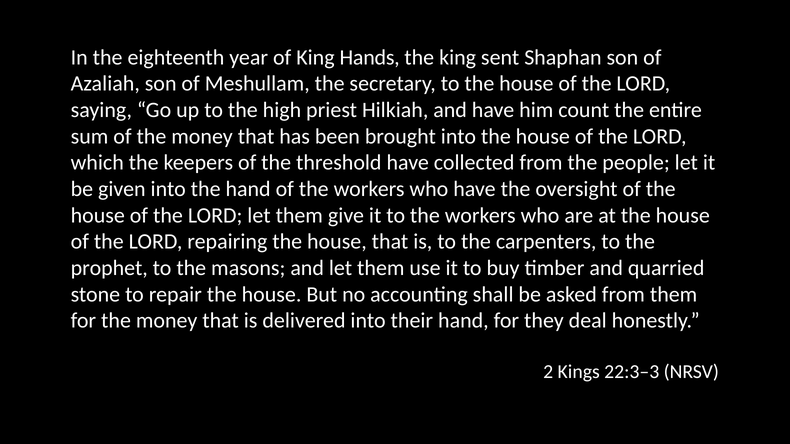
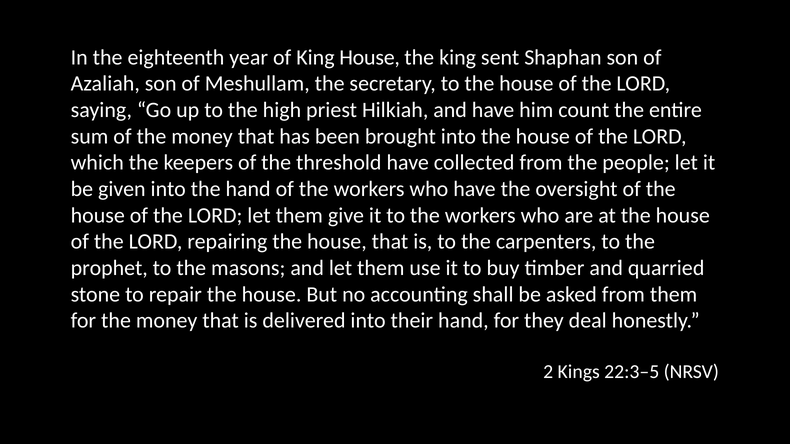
King Hands: Hands -> House (370, 57)
22:3–3: 22:3–3 -> 22:3–5 (632, 372)
